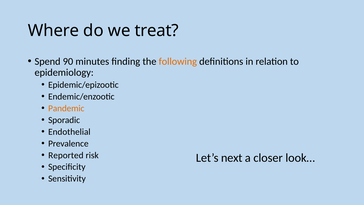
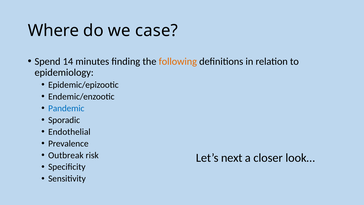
treat: treat -> case (156, 31)
90: 90 -> 14 (68, 61)
Pandemic colour: orange -> blue (66, 108)
Reported: Reported -> Outbreak (66, 155)
